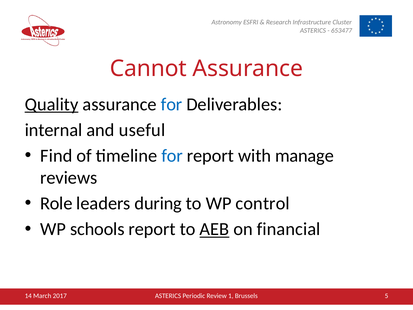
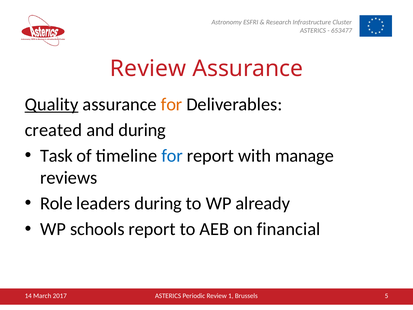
Cannot: Cannot -> Review (148, 69)
for colour: blue -> orange (172, 104)
internal: internal -> created (53, 130)
and useful: useful -> during (142, 130)
Find: Find -> Task (56, 156)
control: control -> already (263, 203)
AEB underline: present -> none (214, 229)
